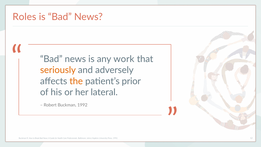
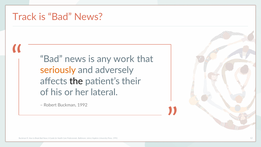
Roles: Roles -> Track (24, 17)
the colour: orange -> black (76, 81)
prior: prior -> their (131, 81)
